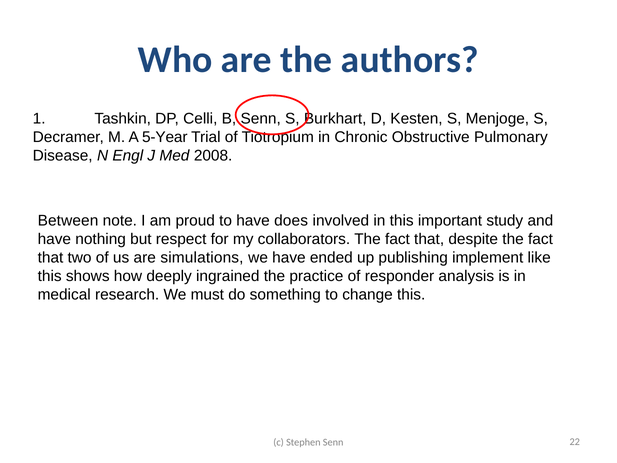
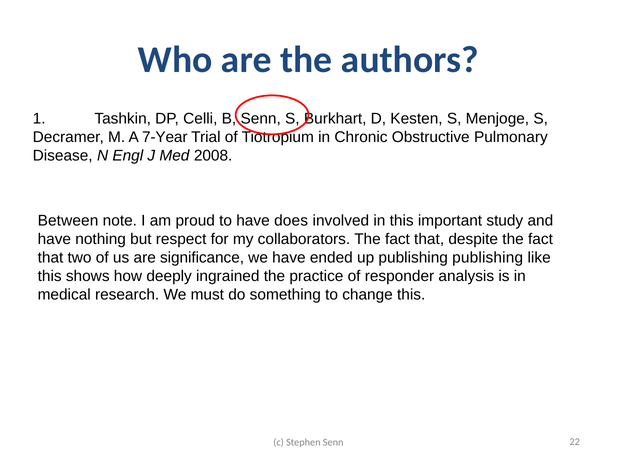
5-Year: 5-Year -> 7-Year (165, 137)
simulations: simulations -> significance (202, 257)
publishing implement: implement -> publishing (488, 257)
